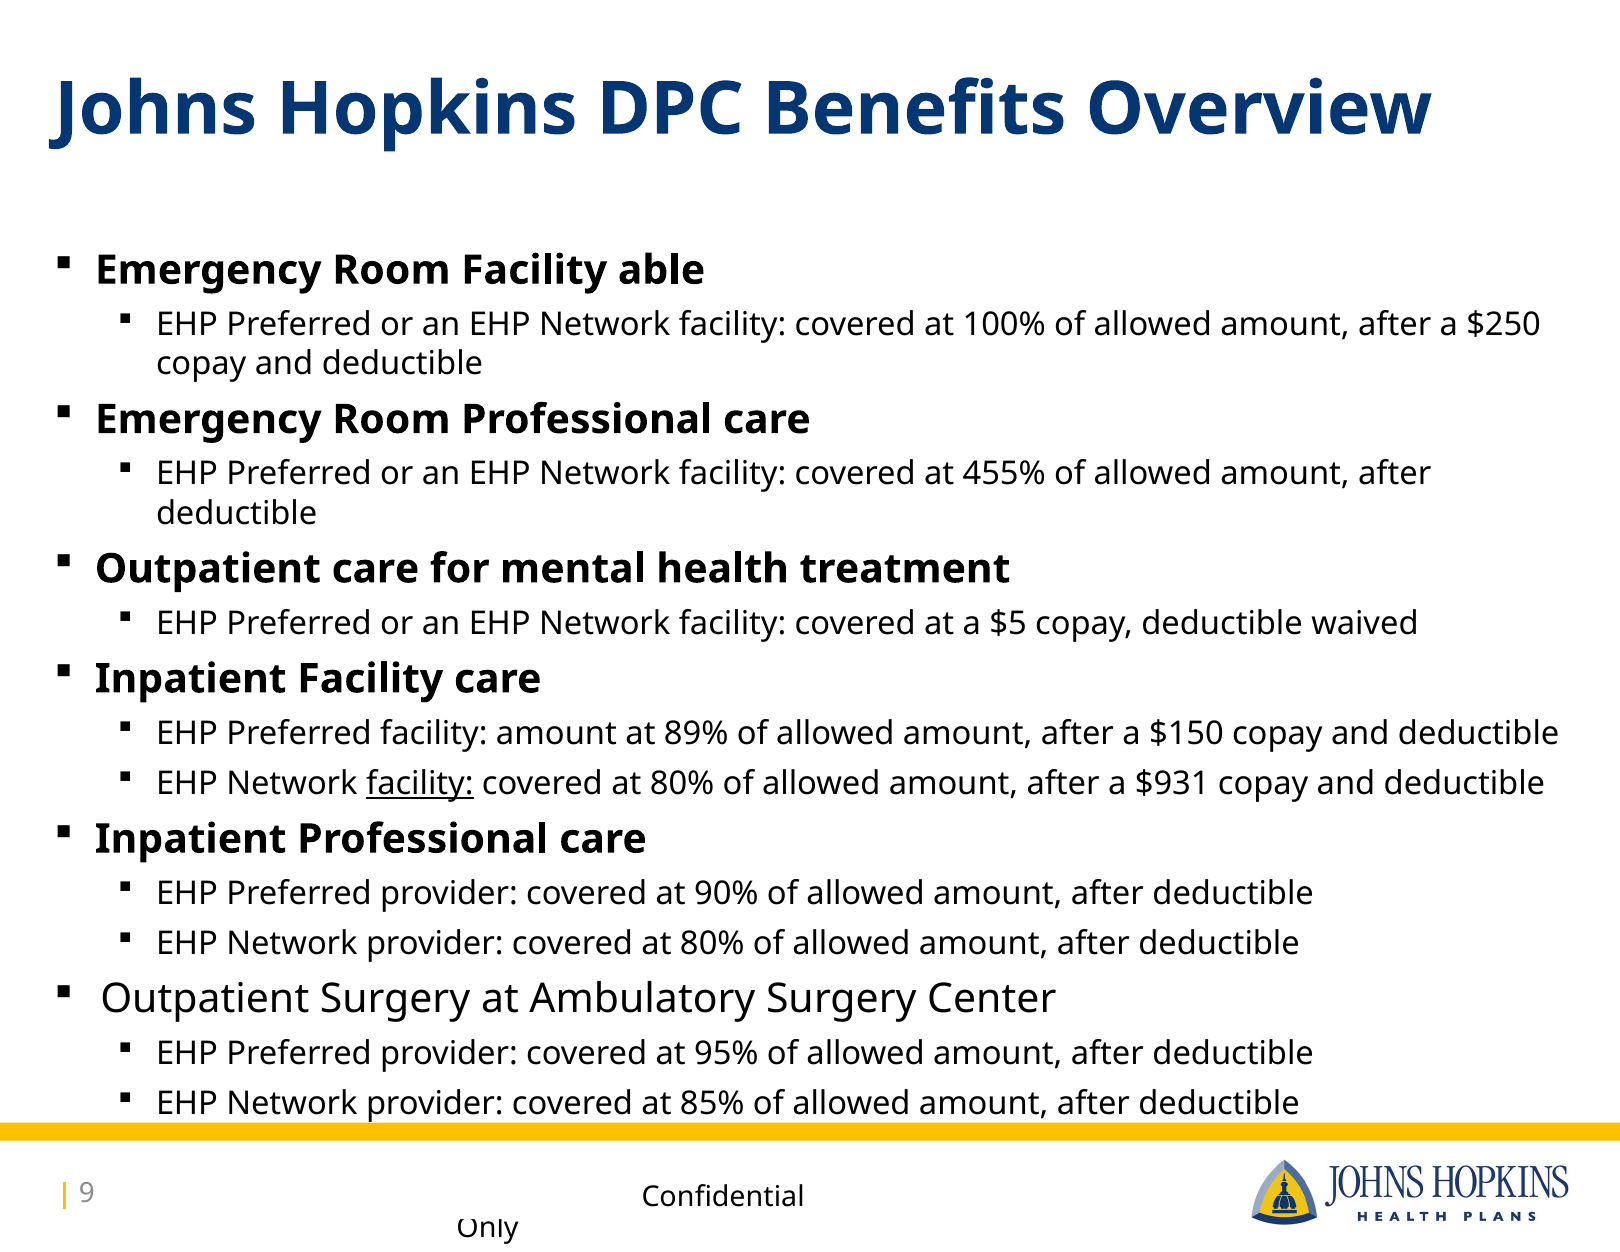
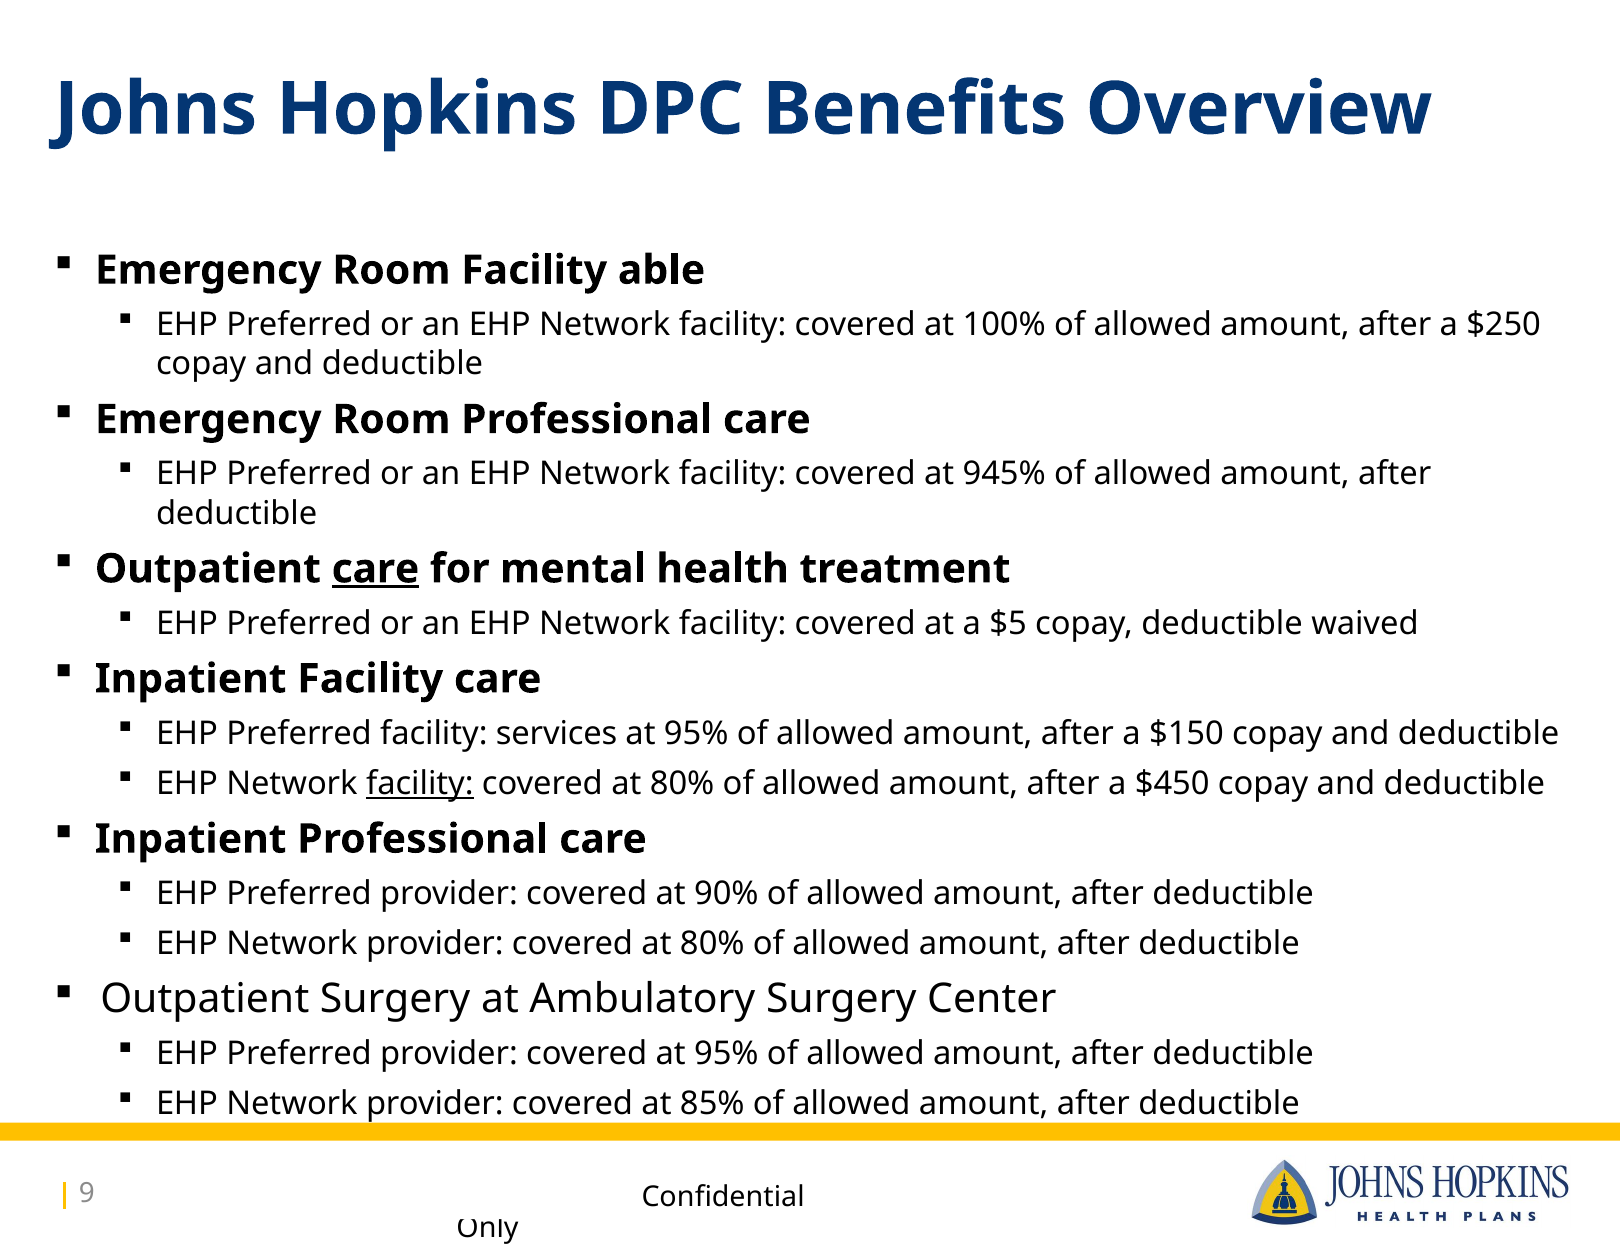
455%: 455% -> 945% (1004, 474)
care underline: none -> present (375, 569)
facility amount: amount -> services (557, 733)
89%: 89% -> 95% (696, 733)
$931: $931 -> $450 (1172, 783)
